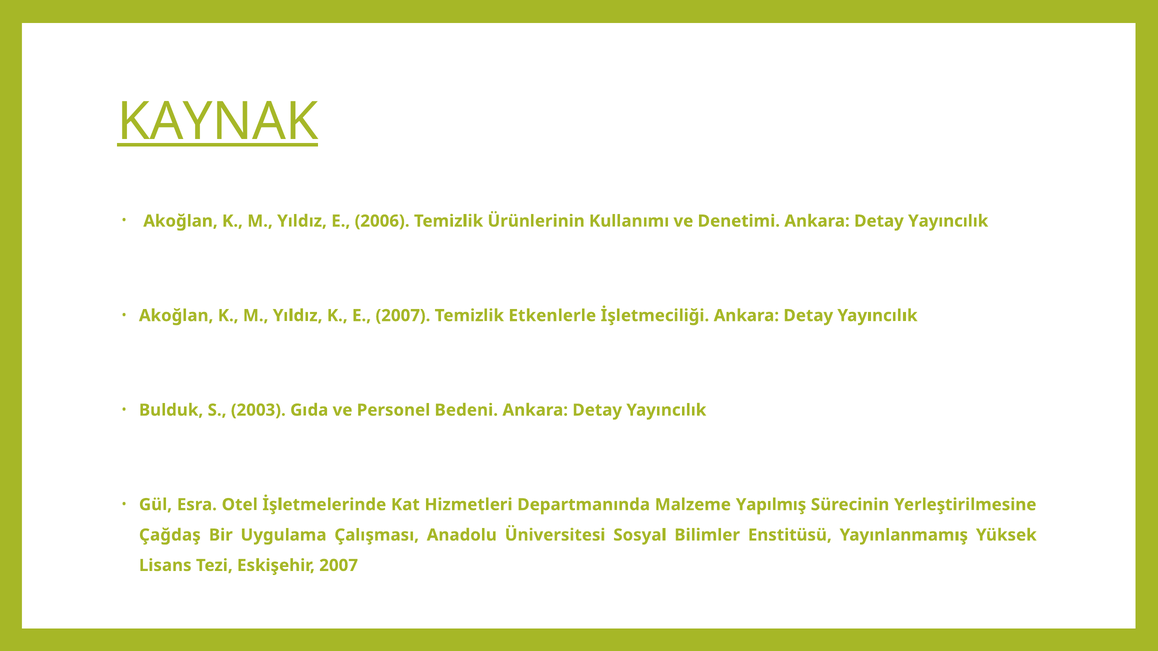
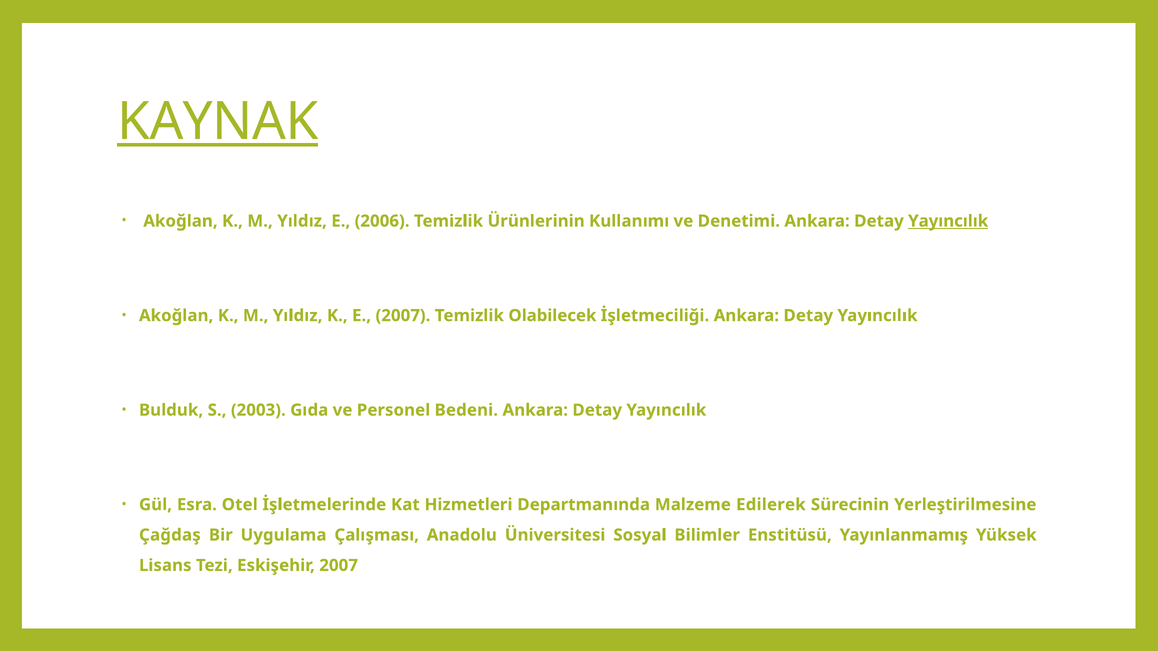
Yayıncılık underline: none -> present (948, 221)
Etkenlerle: Etkenlerle -> Olabilecek (552, 316)
Yapılmış: Yapılmış -> Edilerek (771, 505)
